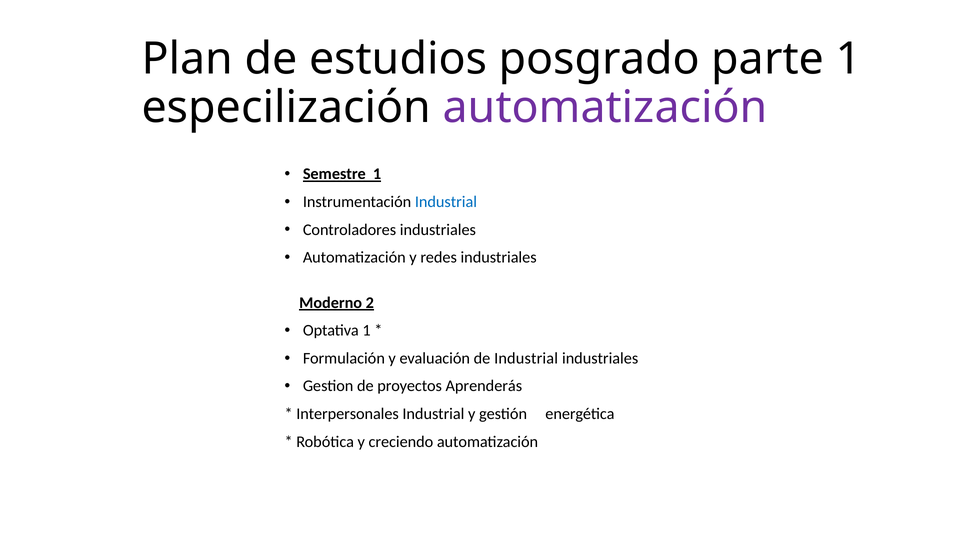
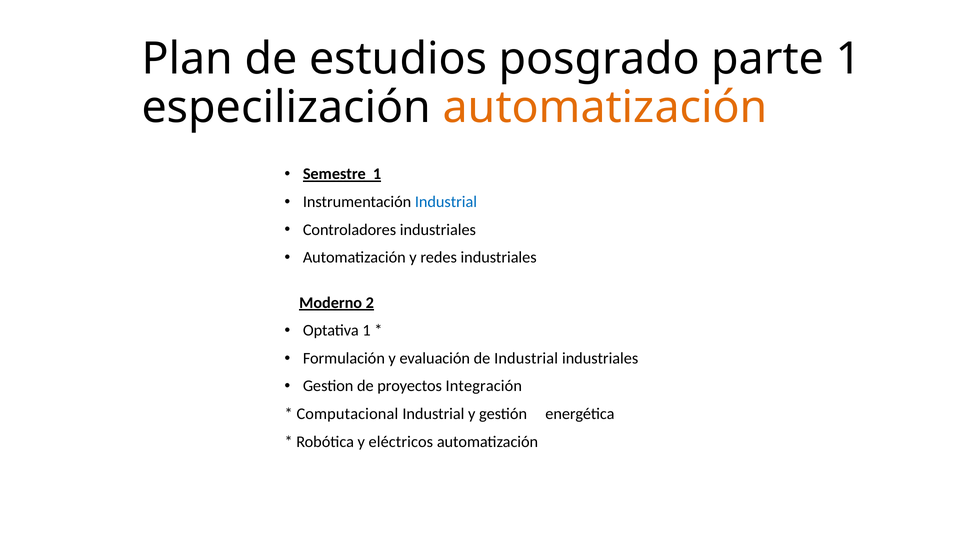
automatización colour: purple -> orange (605, 107)
Aprenderás: Aprenderás -> Integración (484, 386)
Interpersonales: Interpersonales -> Computacional (347, 414)
creciendo: creciendo -> eléctricos (401, 441)
